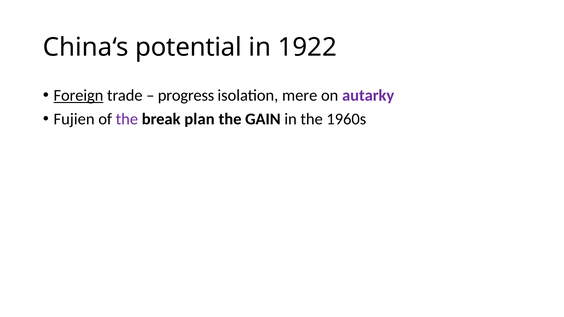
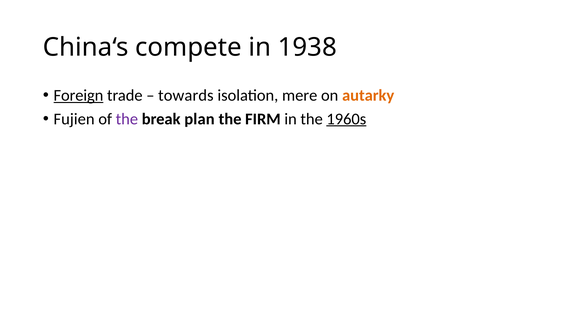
potential: potential -> compete (188, 47)
1922: 1922 -> 1938 (307, 47)
progress: progress -> towards (186, 95)
autarky colour: purple -> orange (368, 95)
GAIN: GAIN -> FIRM (263, 119)
1960s underline: none -> present (346, 119)
